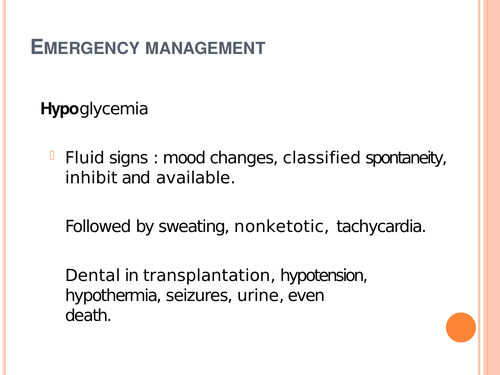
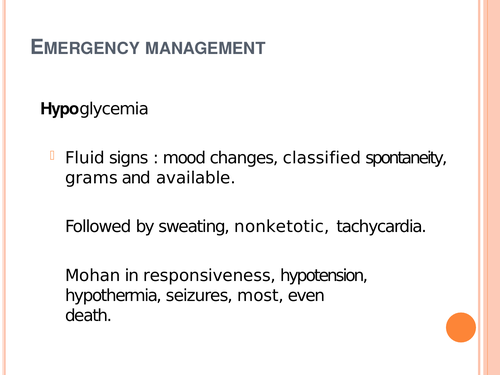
inhibit: inhibit -> grams (91, 178)
Dental: Dental -> Mohan (93, 276)
transplantation: transplantation -> responsiveness (209, 276)
urine: urine -> most (261, 296)
